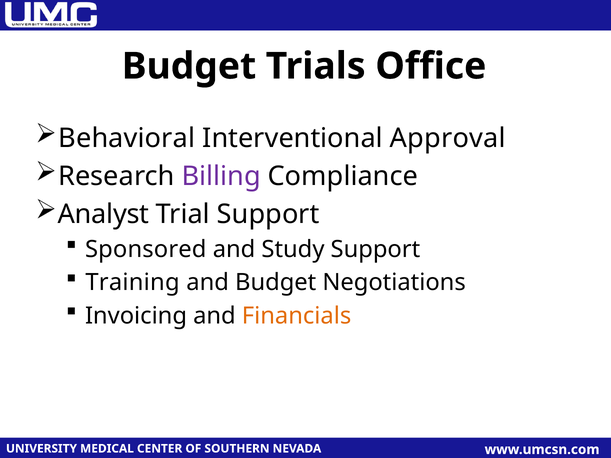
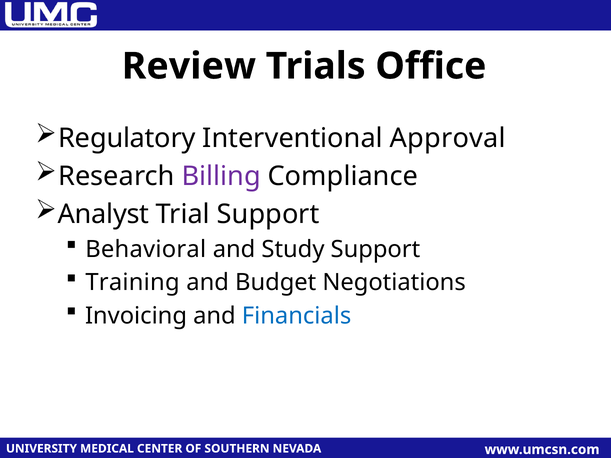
Budget: Budget -> Review (189, 66)
Behavioral: Behavioral -> Regulatory (127, 138)
Sponsored: Sponsored -> Behavioral (146, 249)
Financials colour: orange -> blue (297, 316)
